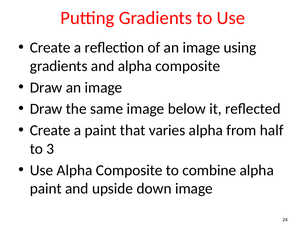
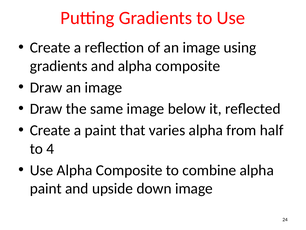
3: 3 -> 4 (50, 148)
